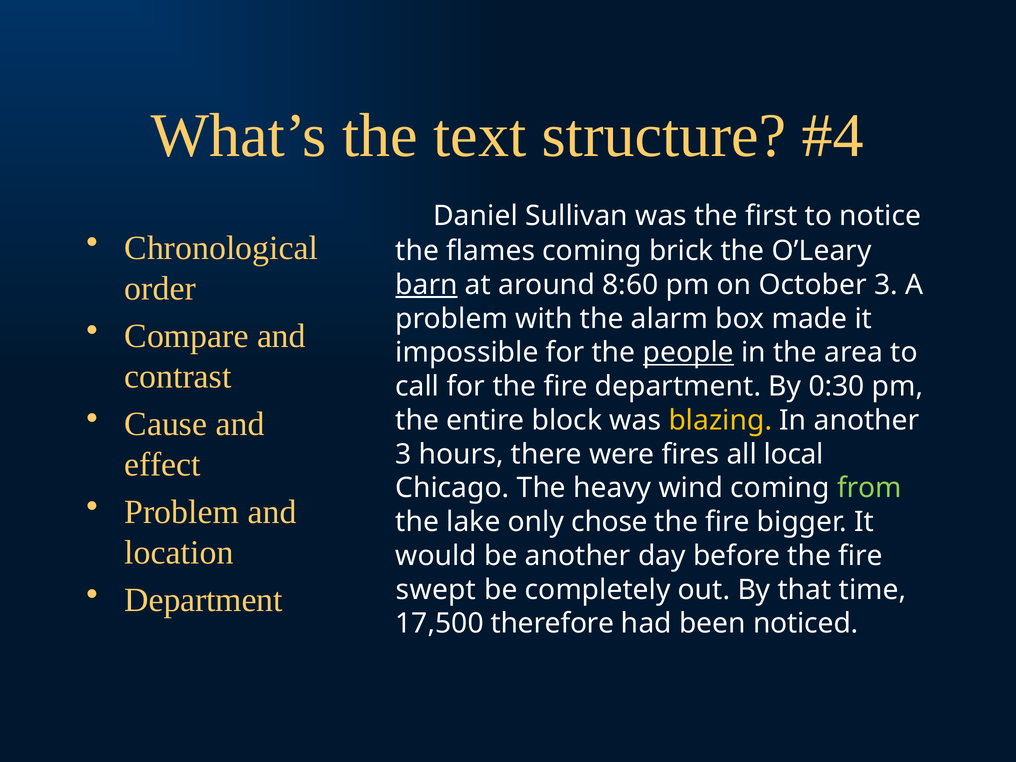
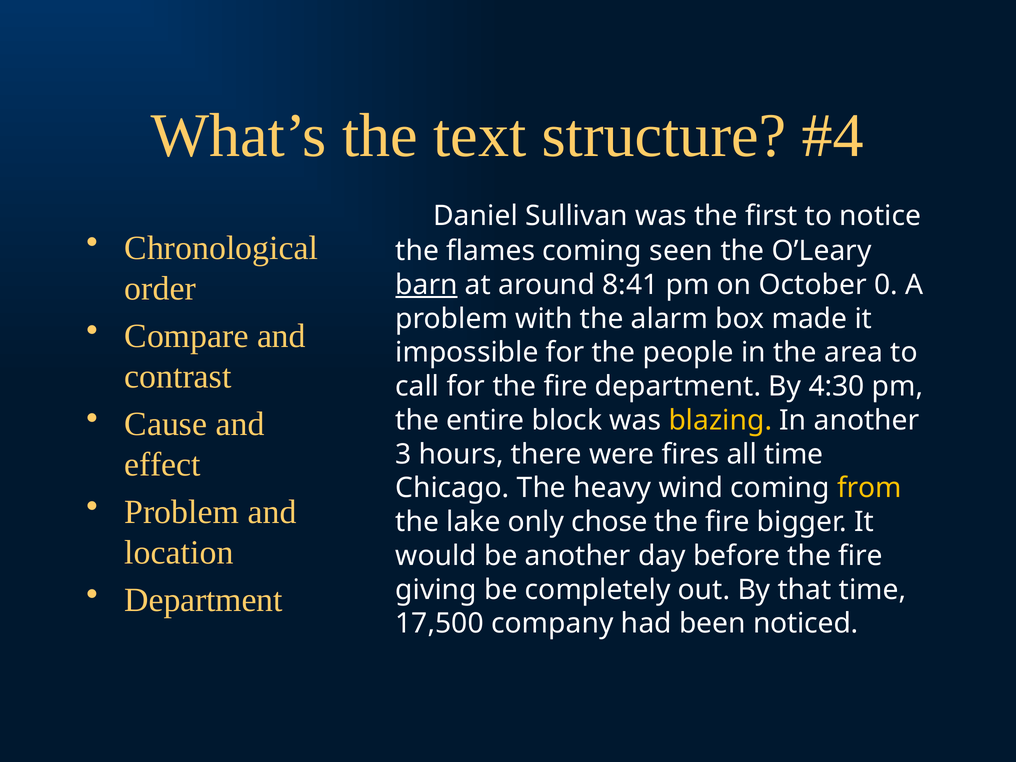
brick: brick -> seen (681, 251)
8:60: 8:60 -> 8:41 (630, 285)
October 3: 3 -> 0 (886, 285)
people underline: present -> none (688, 353)
0:30: 0:30 -> 4:30 (837, 386)
all local: local -> time (794, 454)
from colour: light green -> yellow (869, 488)
swept: swept -> giving (436, 590)
therefore: therefore -> company (552, 624)
